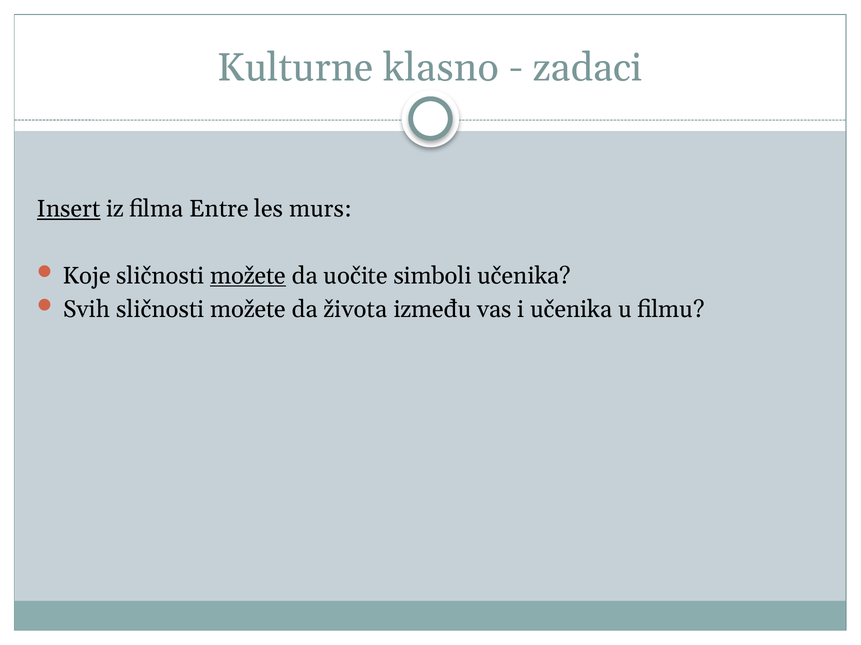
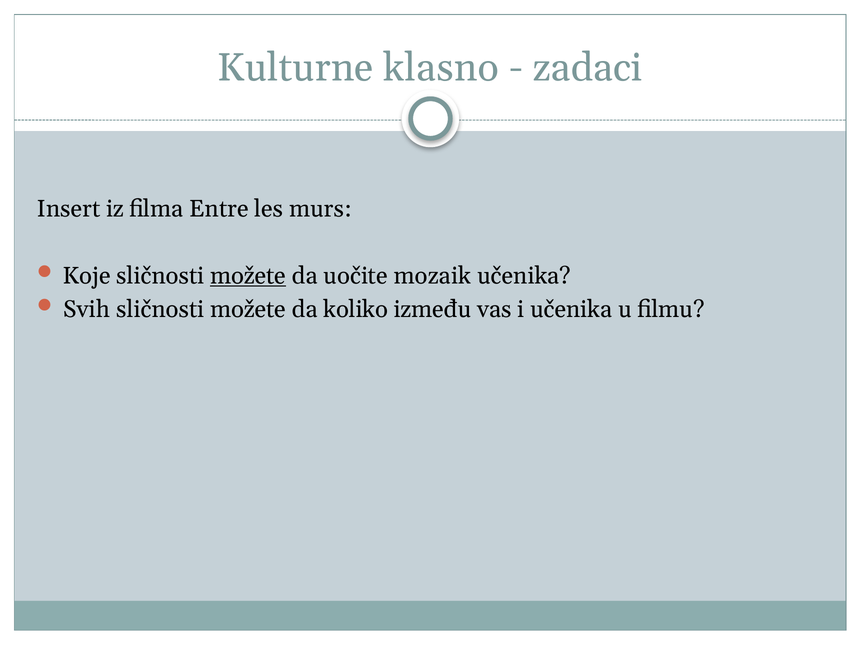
Insert underline: present -> none (69, 209)
simboli: simboli -> mozaik (432, 276)
života: života -> koliko (356, 310)
